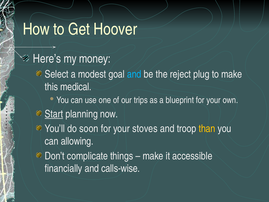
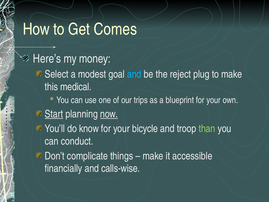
Hoover: Hoover -> Comes (115, 29)
now underline: none -> present (109, 114)
soon: soon -> know (89, 129)
stoves: stoves -> bicycle (145, 129)
than colour: yellow -> light green (207, 129)
allowing: allowing -> conduct (77, 141)
